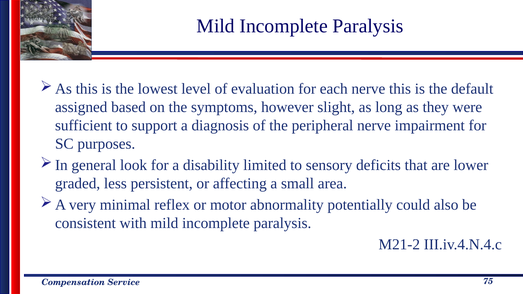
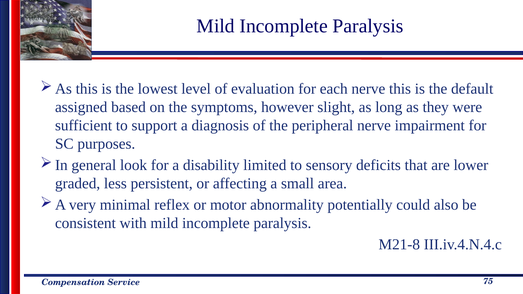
M21-2: M21-2 -> M21-8 (399, 245)
